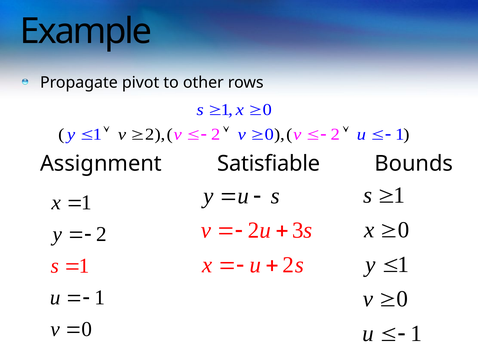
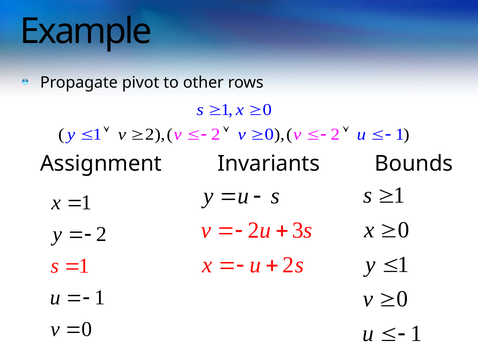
Satisfiable: Satisfiable -> Invariants (269, 163)
